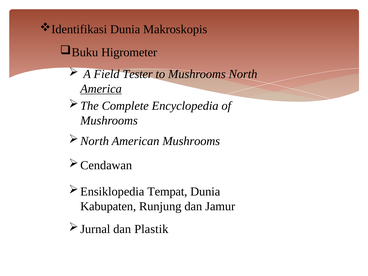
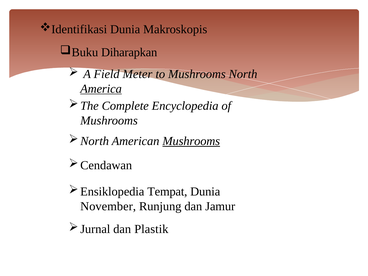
Higrometer: Higrometer -> Diharapkan (129, 52)
Tester: Tester -> Meter (137, 74)
Mushrooms underline: none -> present (191, 141)
Kabupaten: Kabupaten -> November (108, 206)
